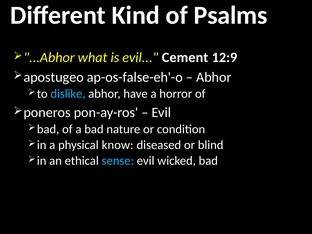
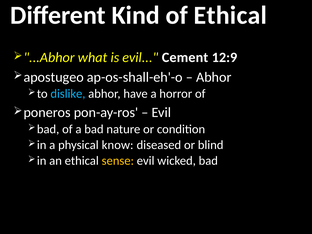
of Psalms: Psalms -> Ethical (230, 15)
ap-os-false-eh'-o: ap-os-false-eh'-o -> ap-os-shall-eh'-o (135, 77)
sense colour: light blue -> yellow (118, 161)
